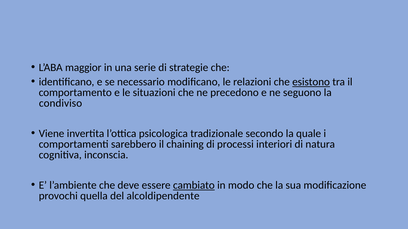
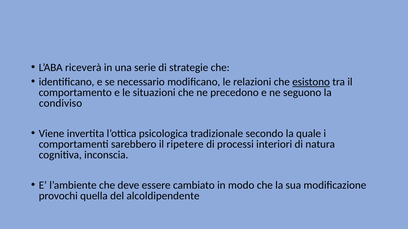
maggior: maggior -> riceverà (83, 68)
chaining: chaining -> ripetere (185, 145)
cambiato underline: present -> none (194, 186)
